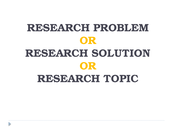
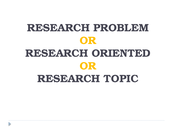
SOLUTION: SOLUTION -> ORIENTED (121, 53)
